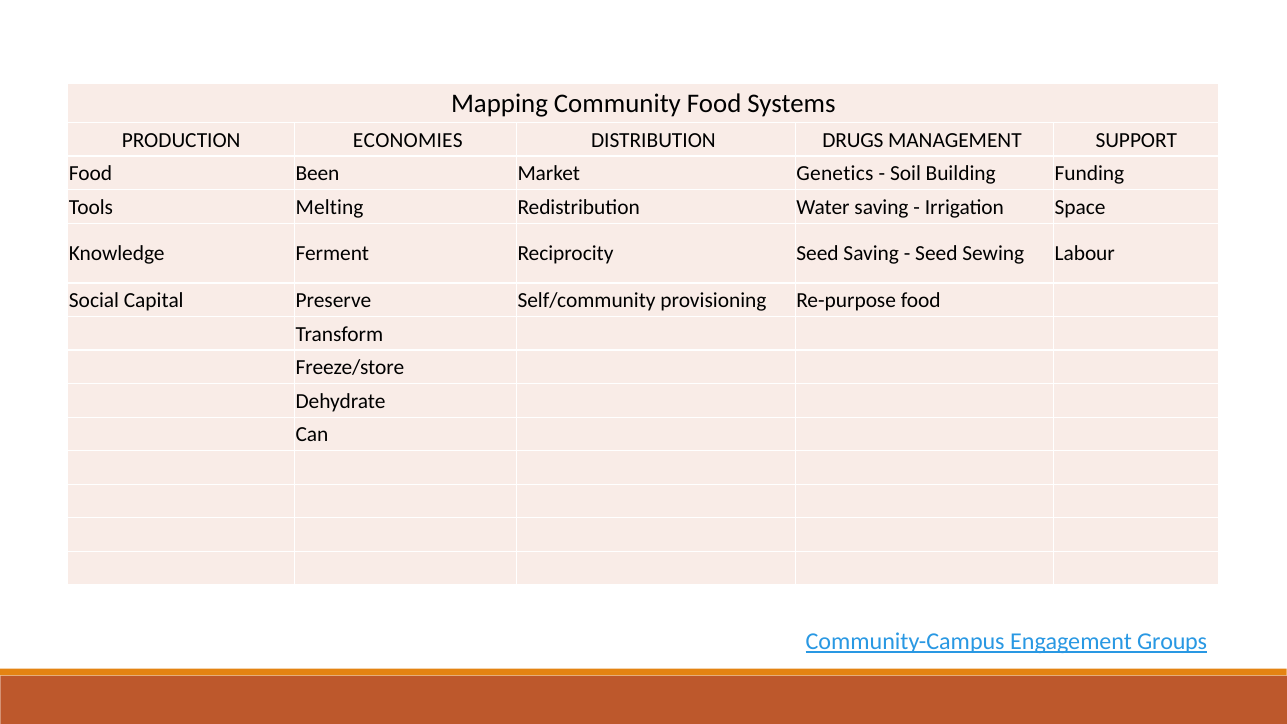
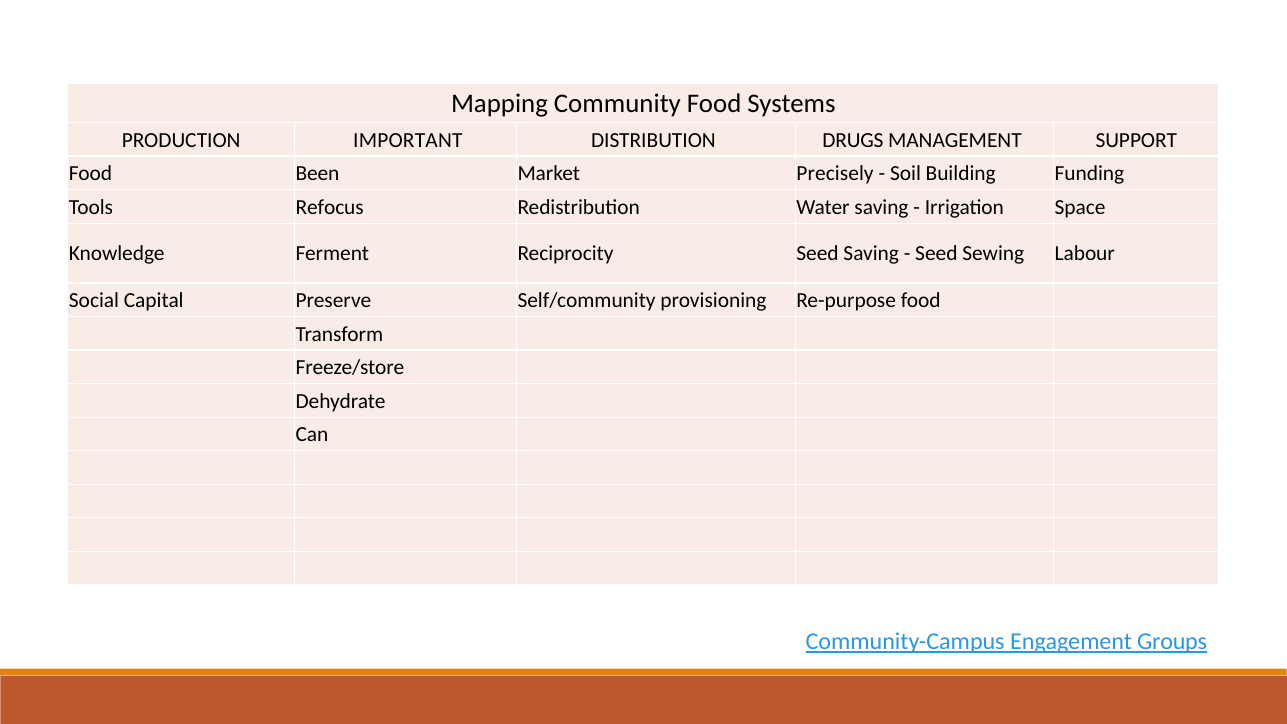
ECONOMIES: ECONOMIES -> IMPORTANT (408, 140)
Genetics: Genetics -> Precisely (835, 174)
Melting: Melting -> Refocus (330, 207)
